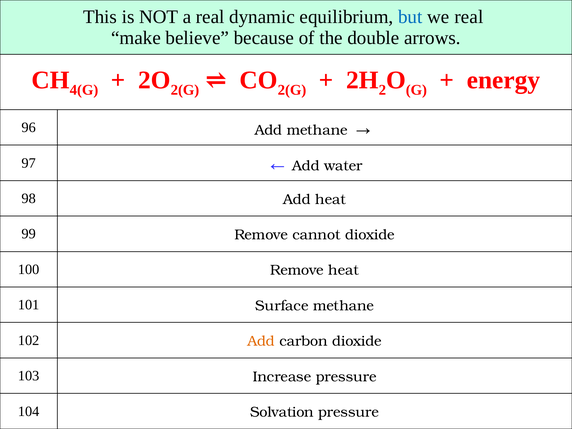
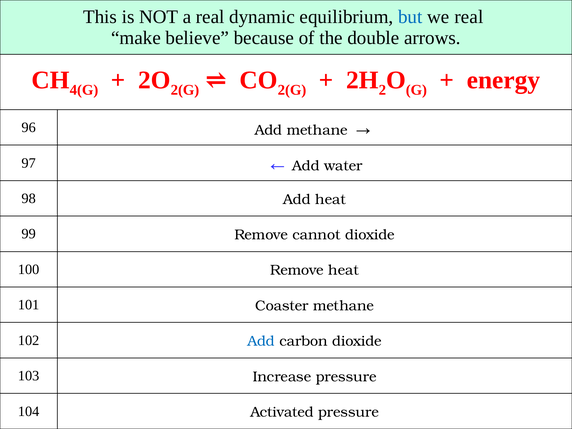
Surface: Surface -> Coaster (282, 306)
Add colour: orange -> blue (261, 341)
Solvation: Solvation -> Activated (282, 412)
